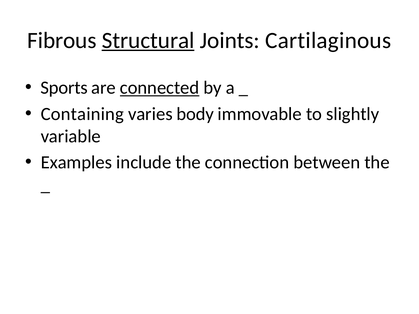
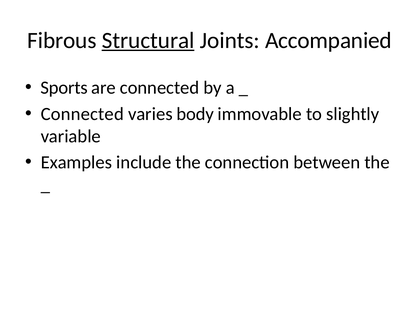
Cartilaginous: Cartilaginous -> Accompanied (328, 40)
connected underline: present -> none (160, 88)
Containing: Containing -> Connected (82, 114)
